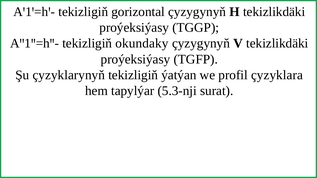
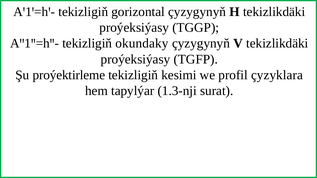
çyzyklarynyň: çyzyklarynyň -> proýektirleme (69, 75)
ýatýan: ýatýan -> kesimi (179, 75)
5.3-nji: 5.3-nji -> 1.3-nji (177, 91)
